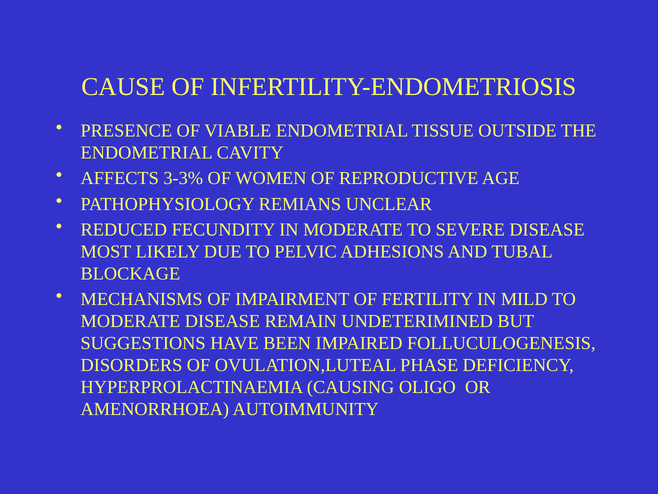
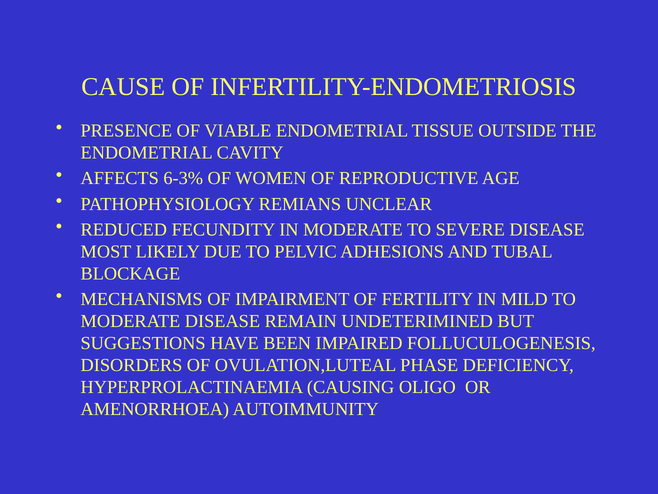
3-3%: 3-3% -> 6-3% (183, 178)
